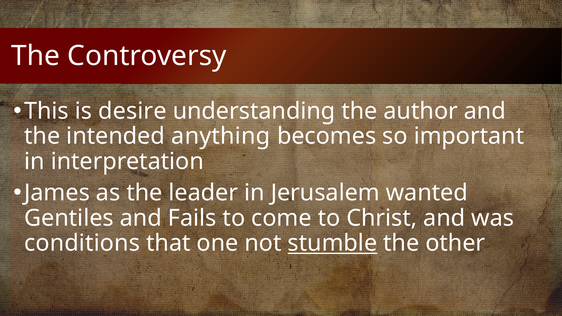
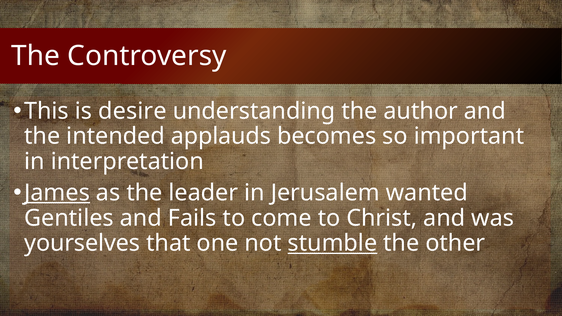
anything: anything -> applauds (221, 136)
James underline: none -> present (57, 193)
conditions: conditions -> yourselves (82, 243)
